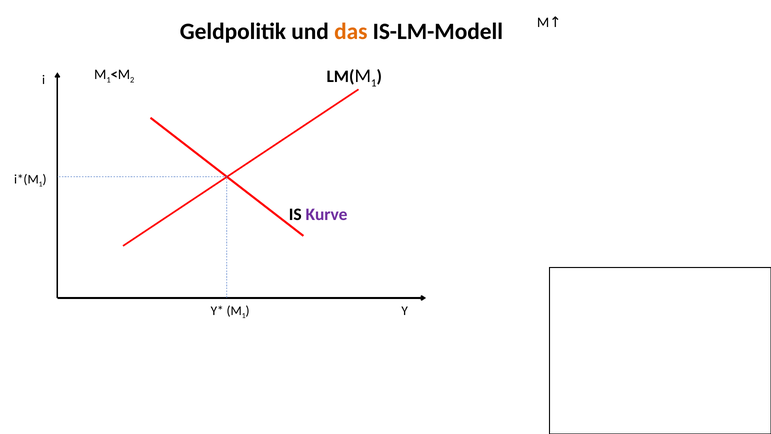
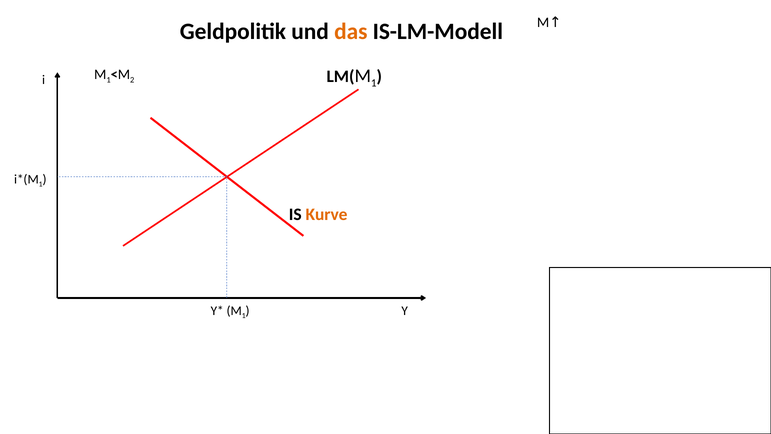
Kurve colour: purple -> orange (327, 215)
